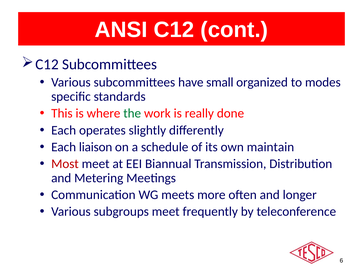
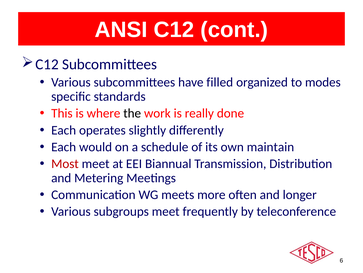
small: small -> filled (220, 82)
the colour: green -> black (132, 113)
liaison: liaison -> would (96, 147)
